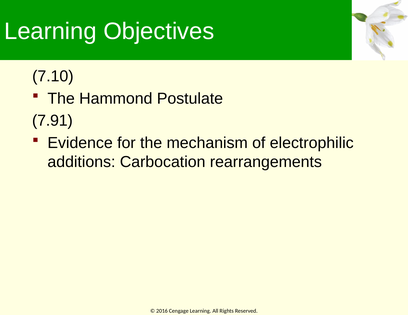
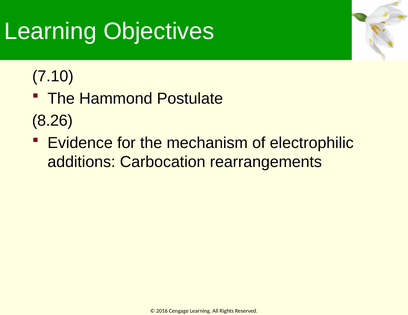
7.91: 7.91 -> 8.26 (52, 121)
